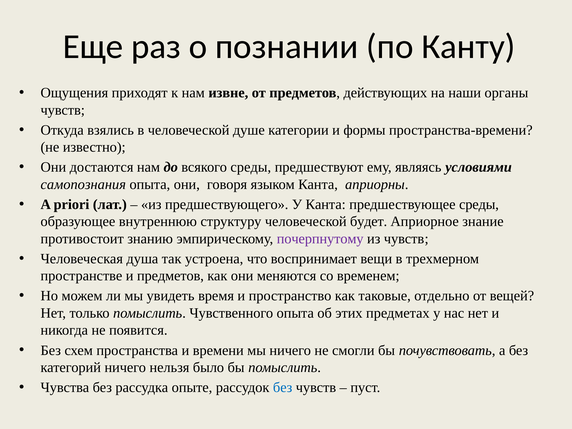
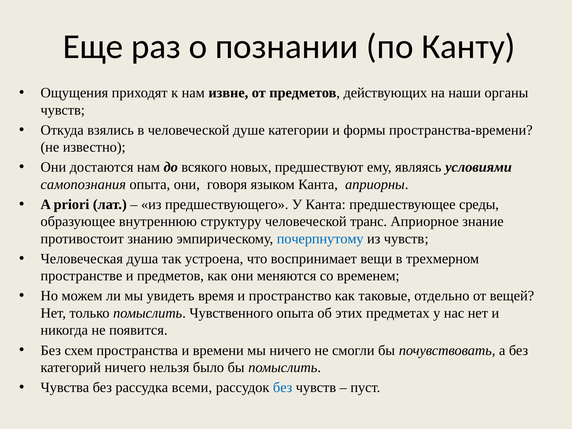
всякого среды: среды -> новых (251, 167)
будет: будет -> транс (369, 222)
почерпнутому colour: purple -> blue (320, 239)
опыте: опыте -> всеми (192, 387)
